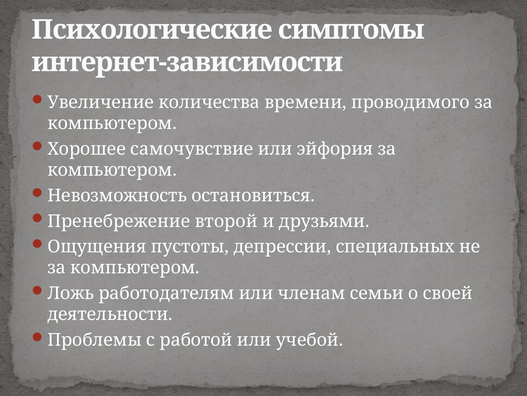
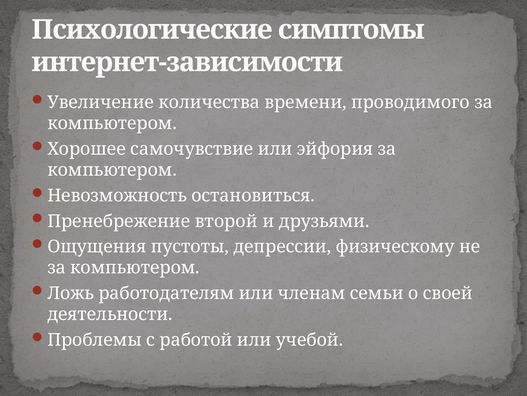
специальных: специальных -> физическому (395, 246)
